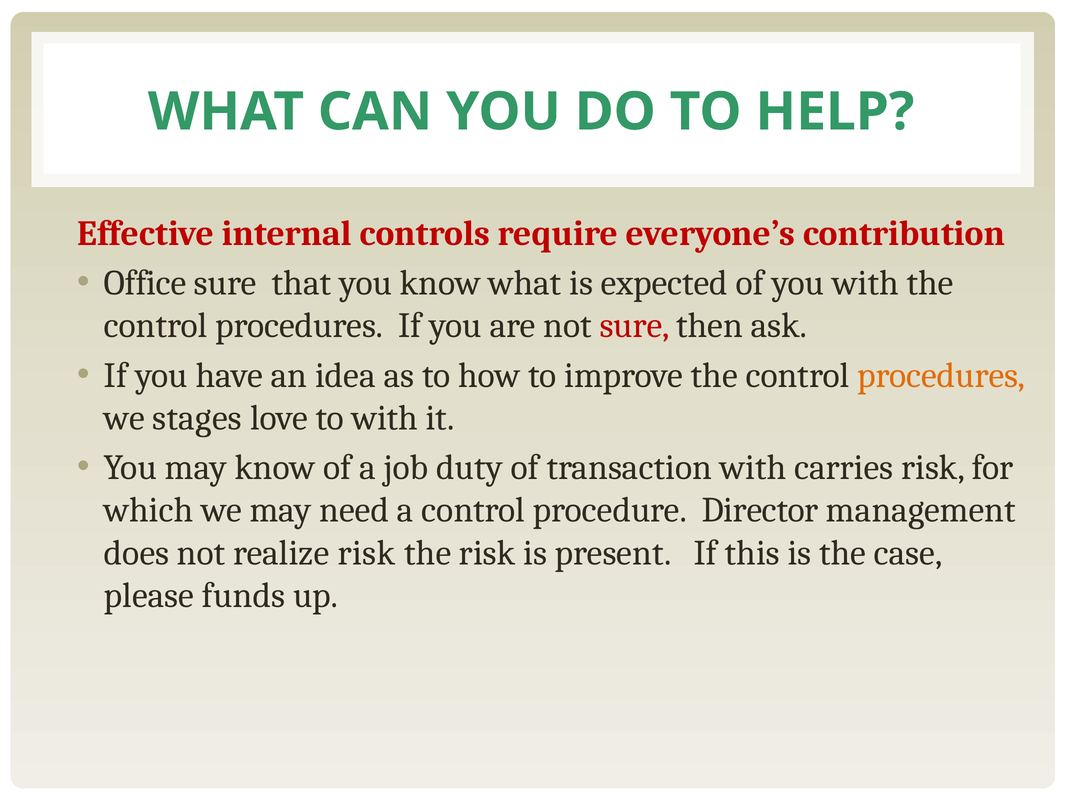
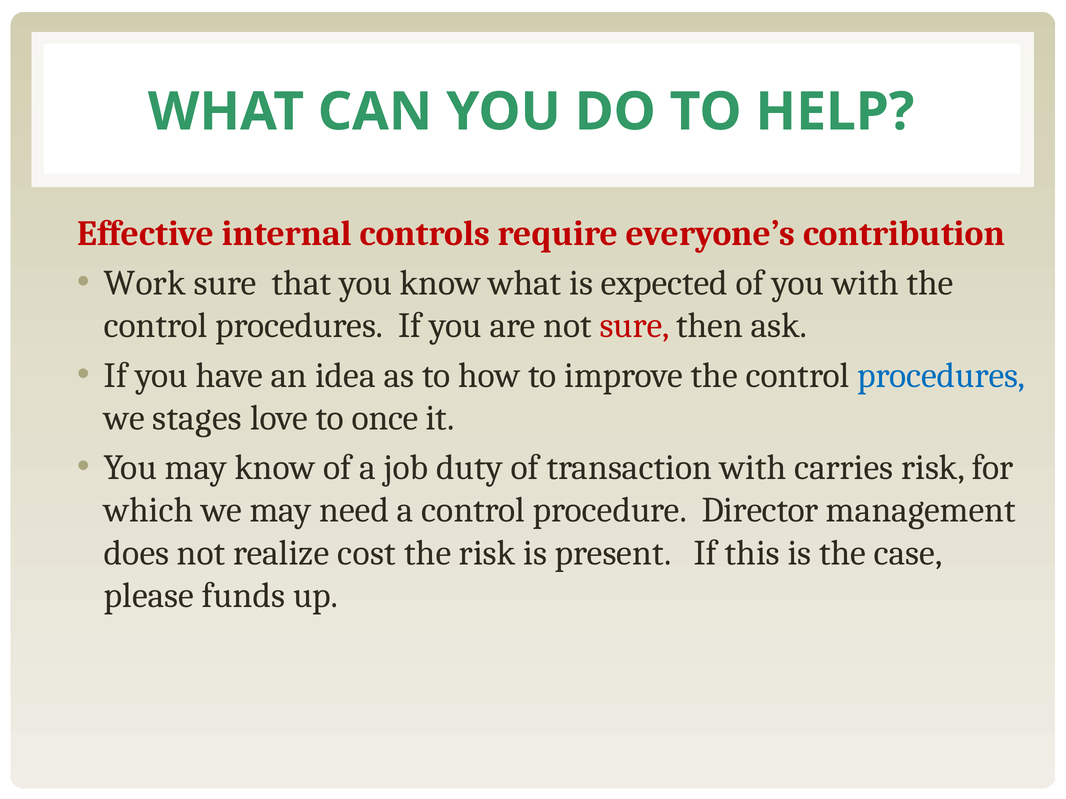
Office: Office -> Work (145, 283)
procedures colour: orange -> blue (941, 376)
to with: with -> once (385, 418)
realize risk: risk -> cost (367, 553)
